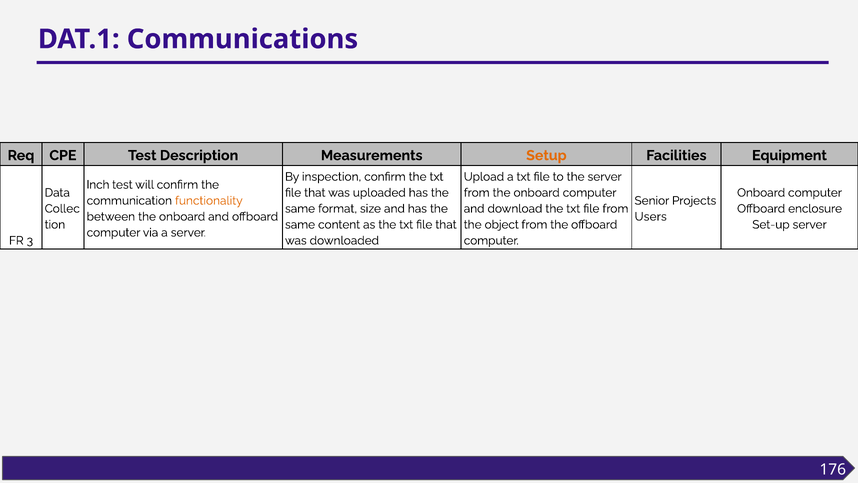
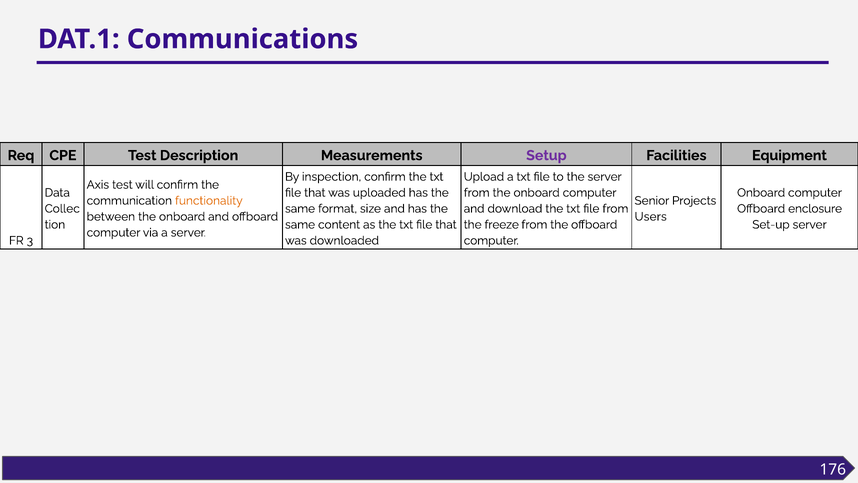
Setup colour: orange -> purple (546, 155)
Inch: Inch -> Axis (98, 185)
object: object -> freeze (502, 224)
